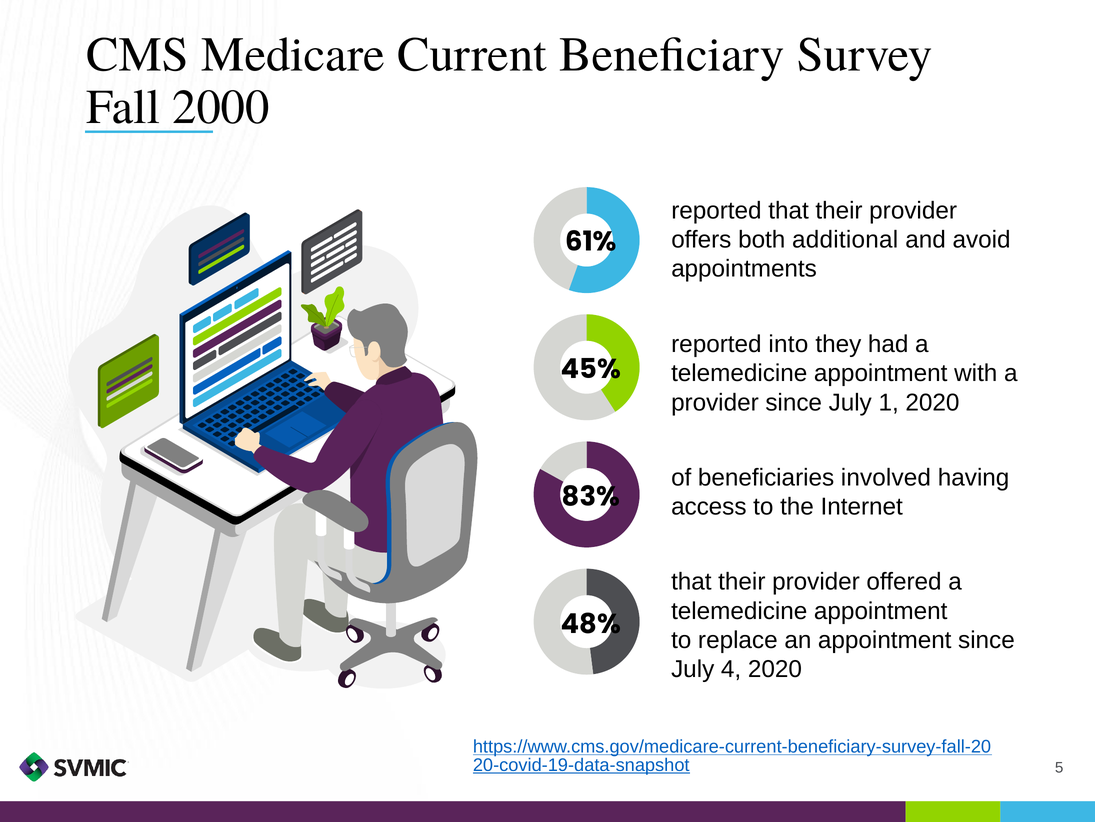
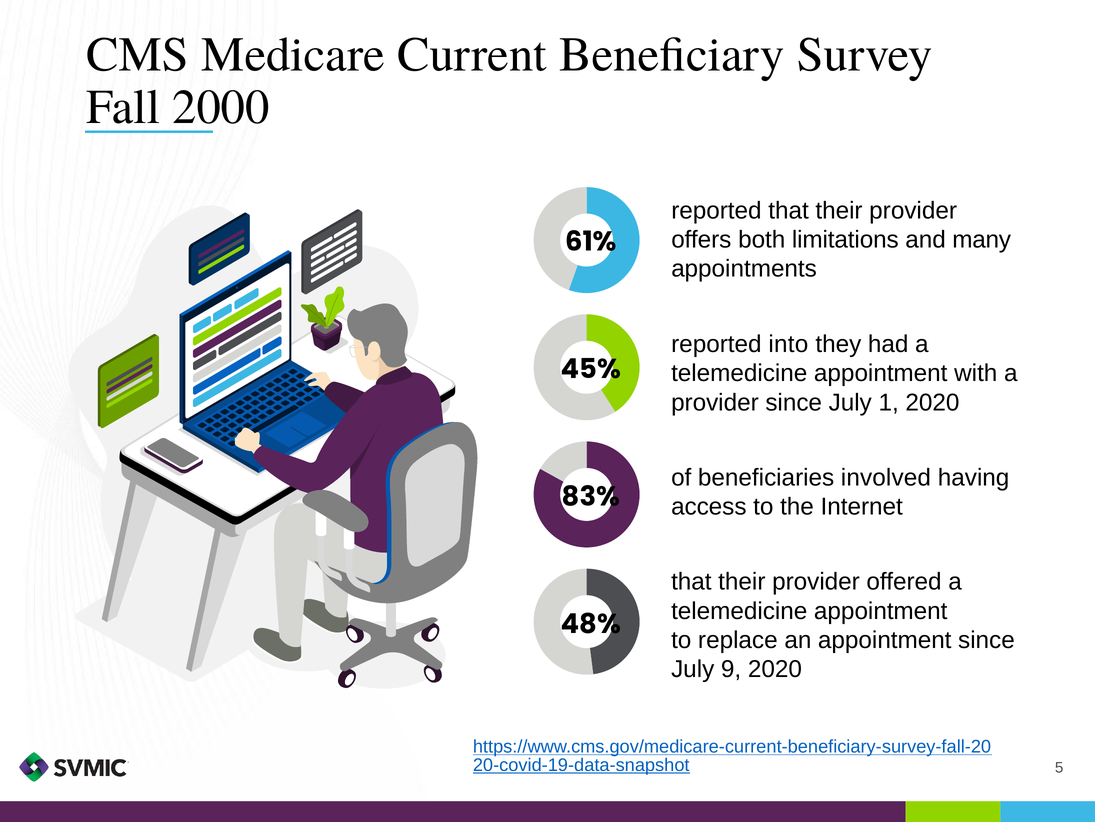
additional: additional -> limitations (845, 239)
avoid: avoid -> many (982, 239)
4: 4 -> 9 (731, 669)
